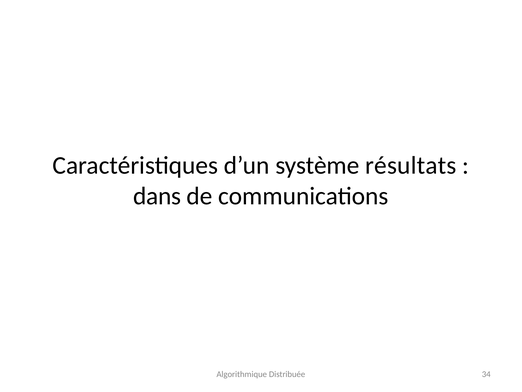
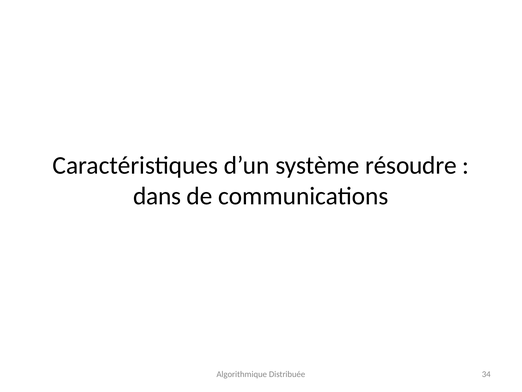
résultats: résultats -> résoudre (411, 165)
